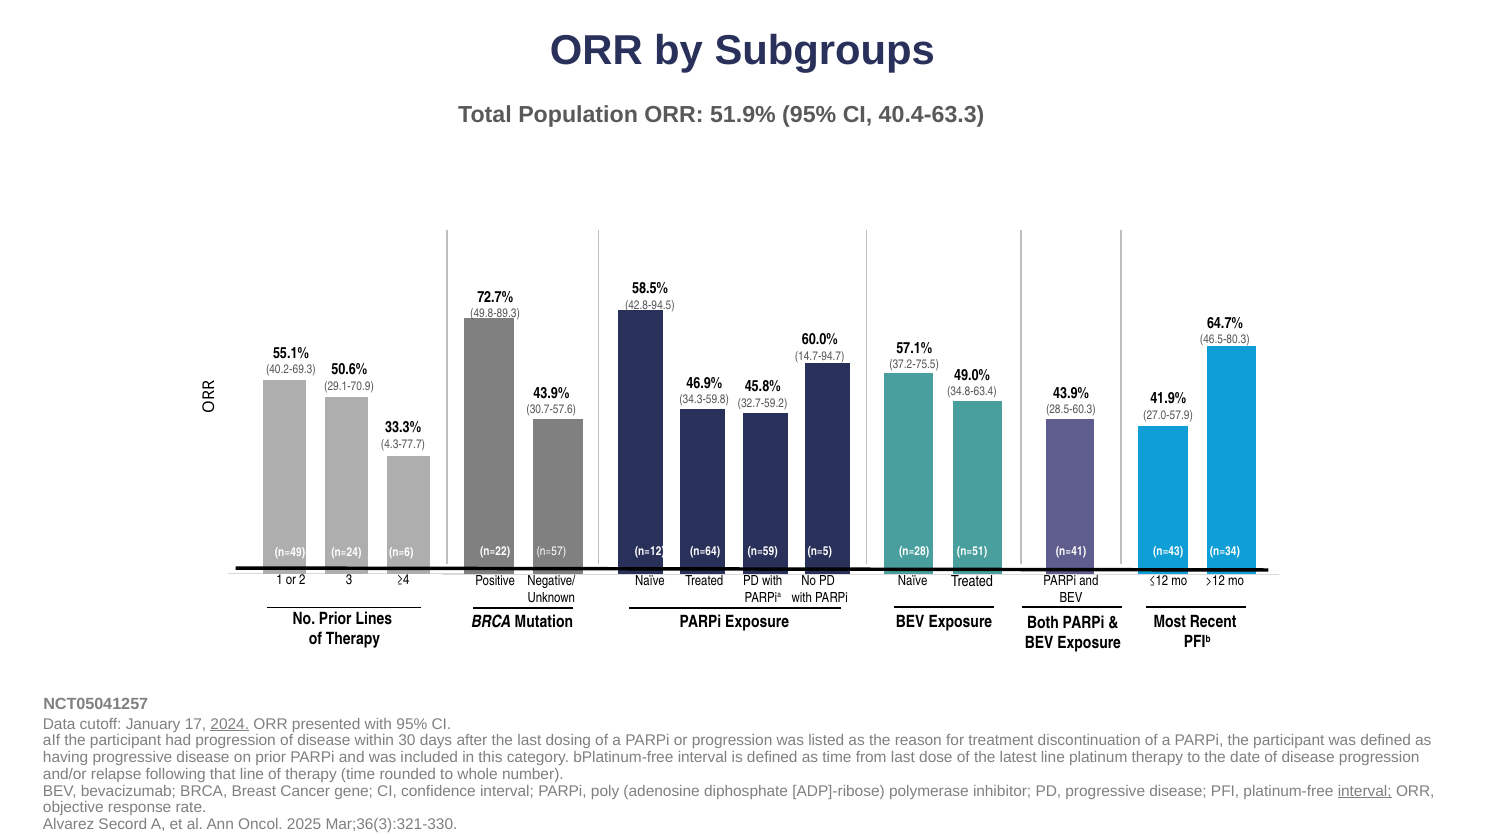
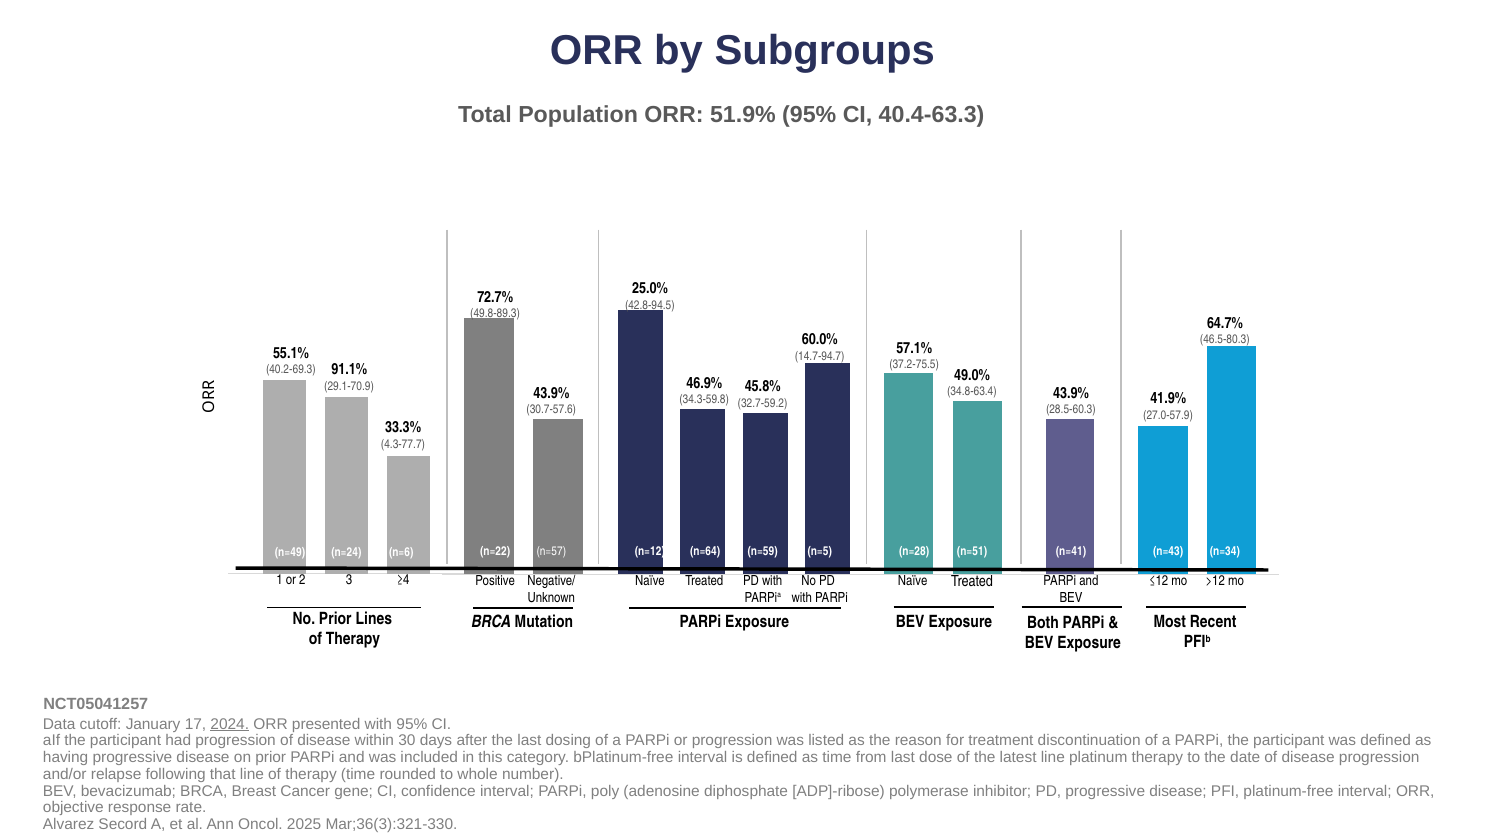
58.5%: 58.5% -> 25.0% (650, 289)
50.6%: 50.6% -> 91.1% (349, 370)
interval underline: present -> none (1365, 791)
